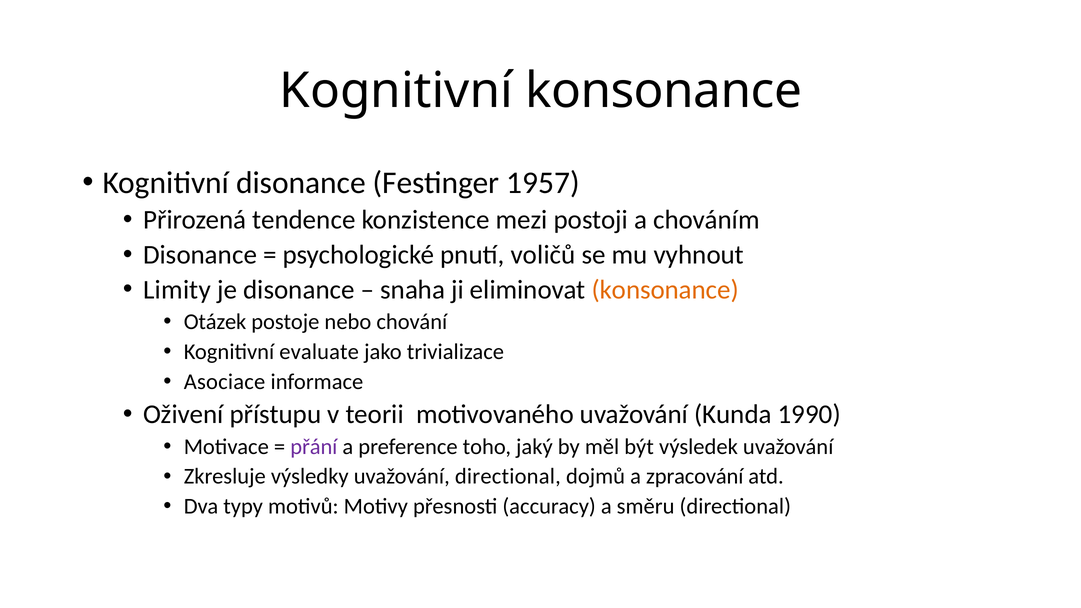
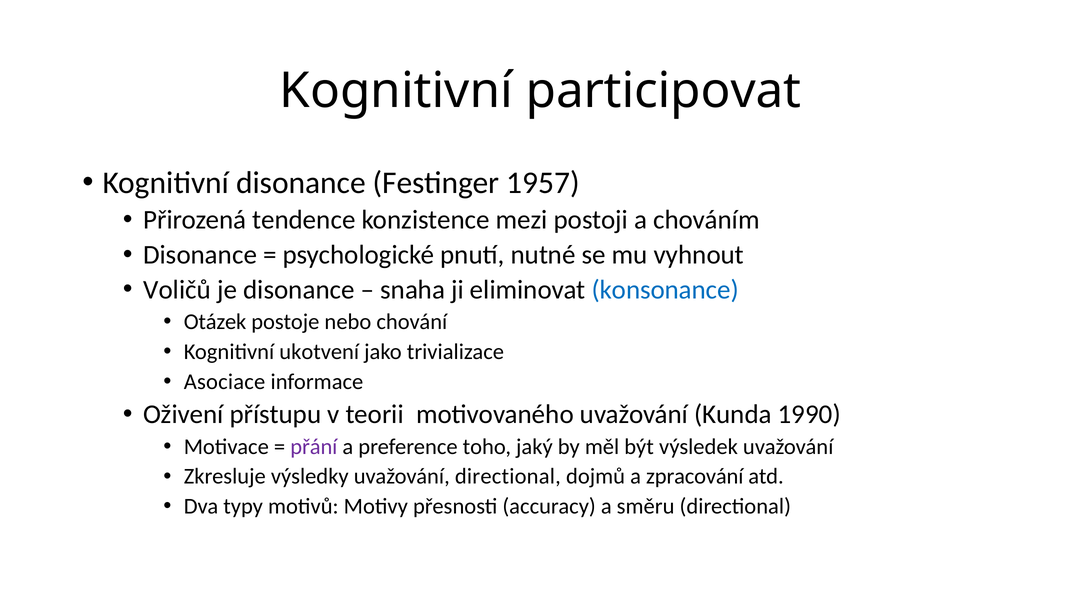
Kognitivní konsonance: konsonance -> participovat (663, 91)
voličů: voličů -> nutné (543, 255)
Limity: Limity -> Voličů (177, 290)
konsonance colour: orange -> blue (665, 290)
evaluate: evaluate -> ukotvení (319, 352)
